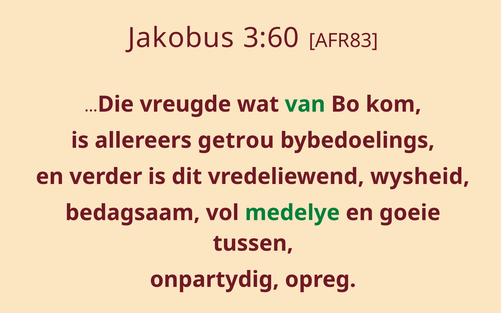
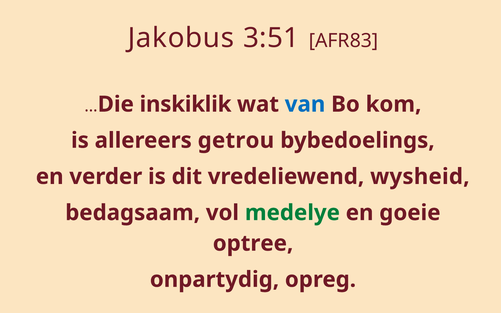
3:60: 3:60 -> 3:51 (271, 38)
vreugde: vreugde -> inskiklik (186, 104)
van colour: green -> blue (305, 104)
tussen: tussen -> optree (253, 243)
